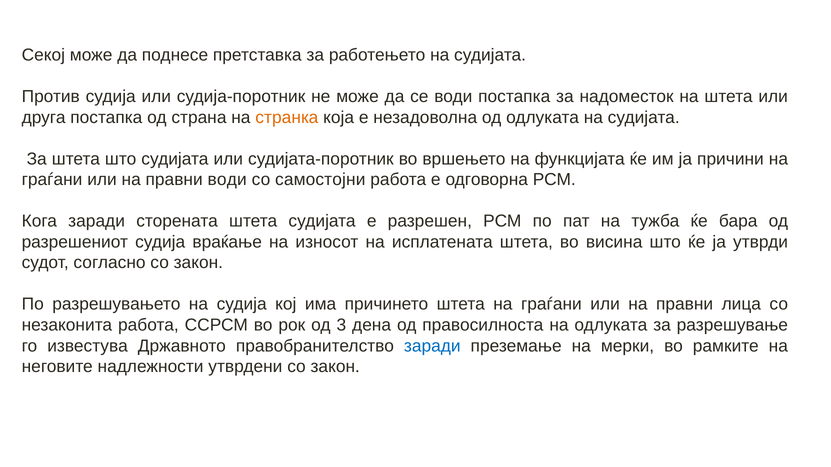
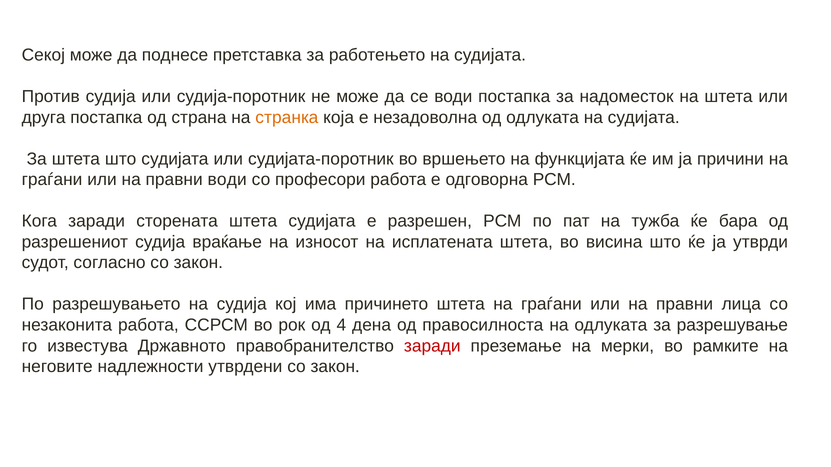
самостојни: самостојни -> професори (320, 180)
3: 3 -> 4 (341, 325)
заради colour: blue -> red (432, 346)
